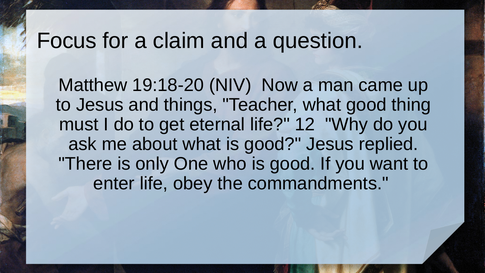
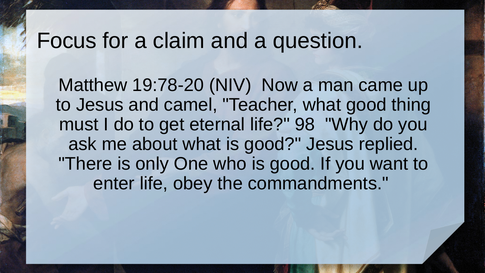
19:18-20: 19:18-20 -> 19:78-20 (168, 85)
things: things -> camel (191, 105)
12: 12 -> 98 (305, 124)
